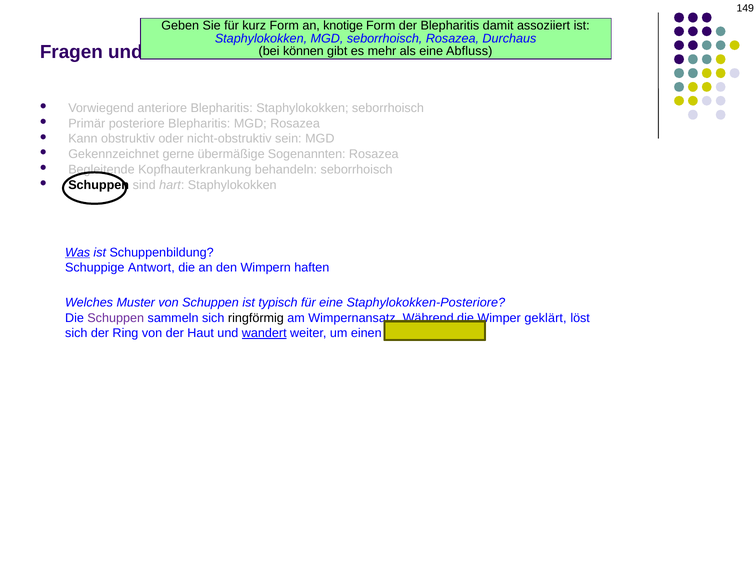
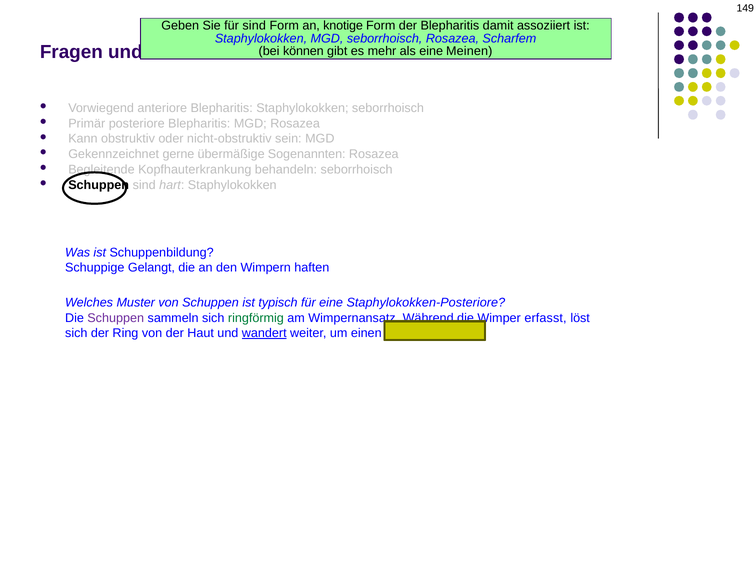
für kurz: kurz -> sind (254, 25)
Durchaus: Durchaus -> Scharfem (509, 38)
Abfluss: Abfluss -> Meinen (469, 51)
Was underline: present -> none (78, 252)
Antwort: Antwort -> Gelangt (151, 268)
ringförmig colour: black -> green (256, 318)
geklärt: geklärt -> erfasst (545, 318)
